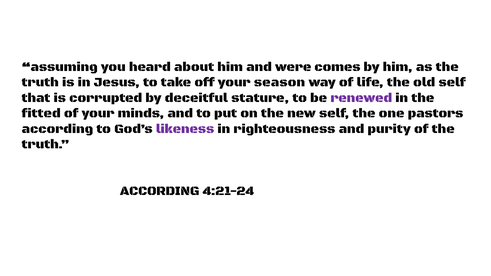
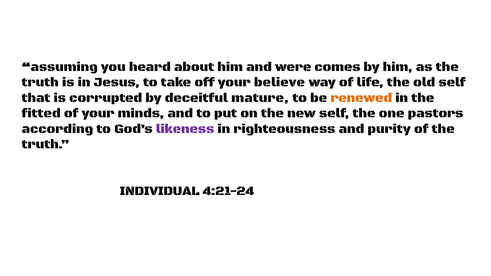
season: season -> believe (279, 82)
stature: stature -> mature (260, 98)
renewed colour: purple -> orange (361, 98)
ACCORDING: ACCORDING -> INDIVIDUAL (160, 191)
